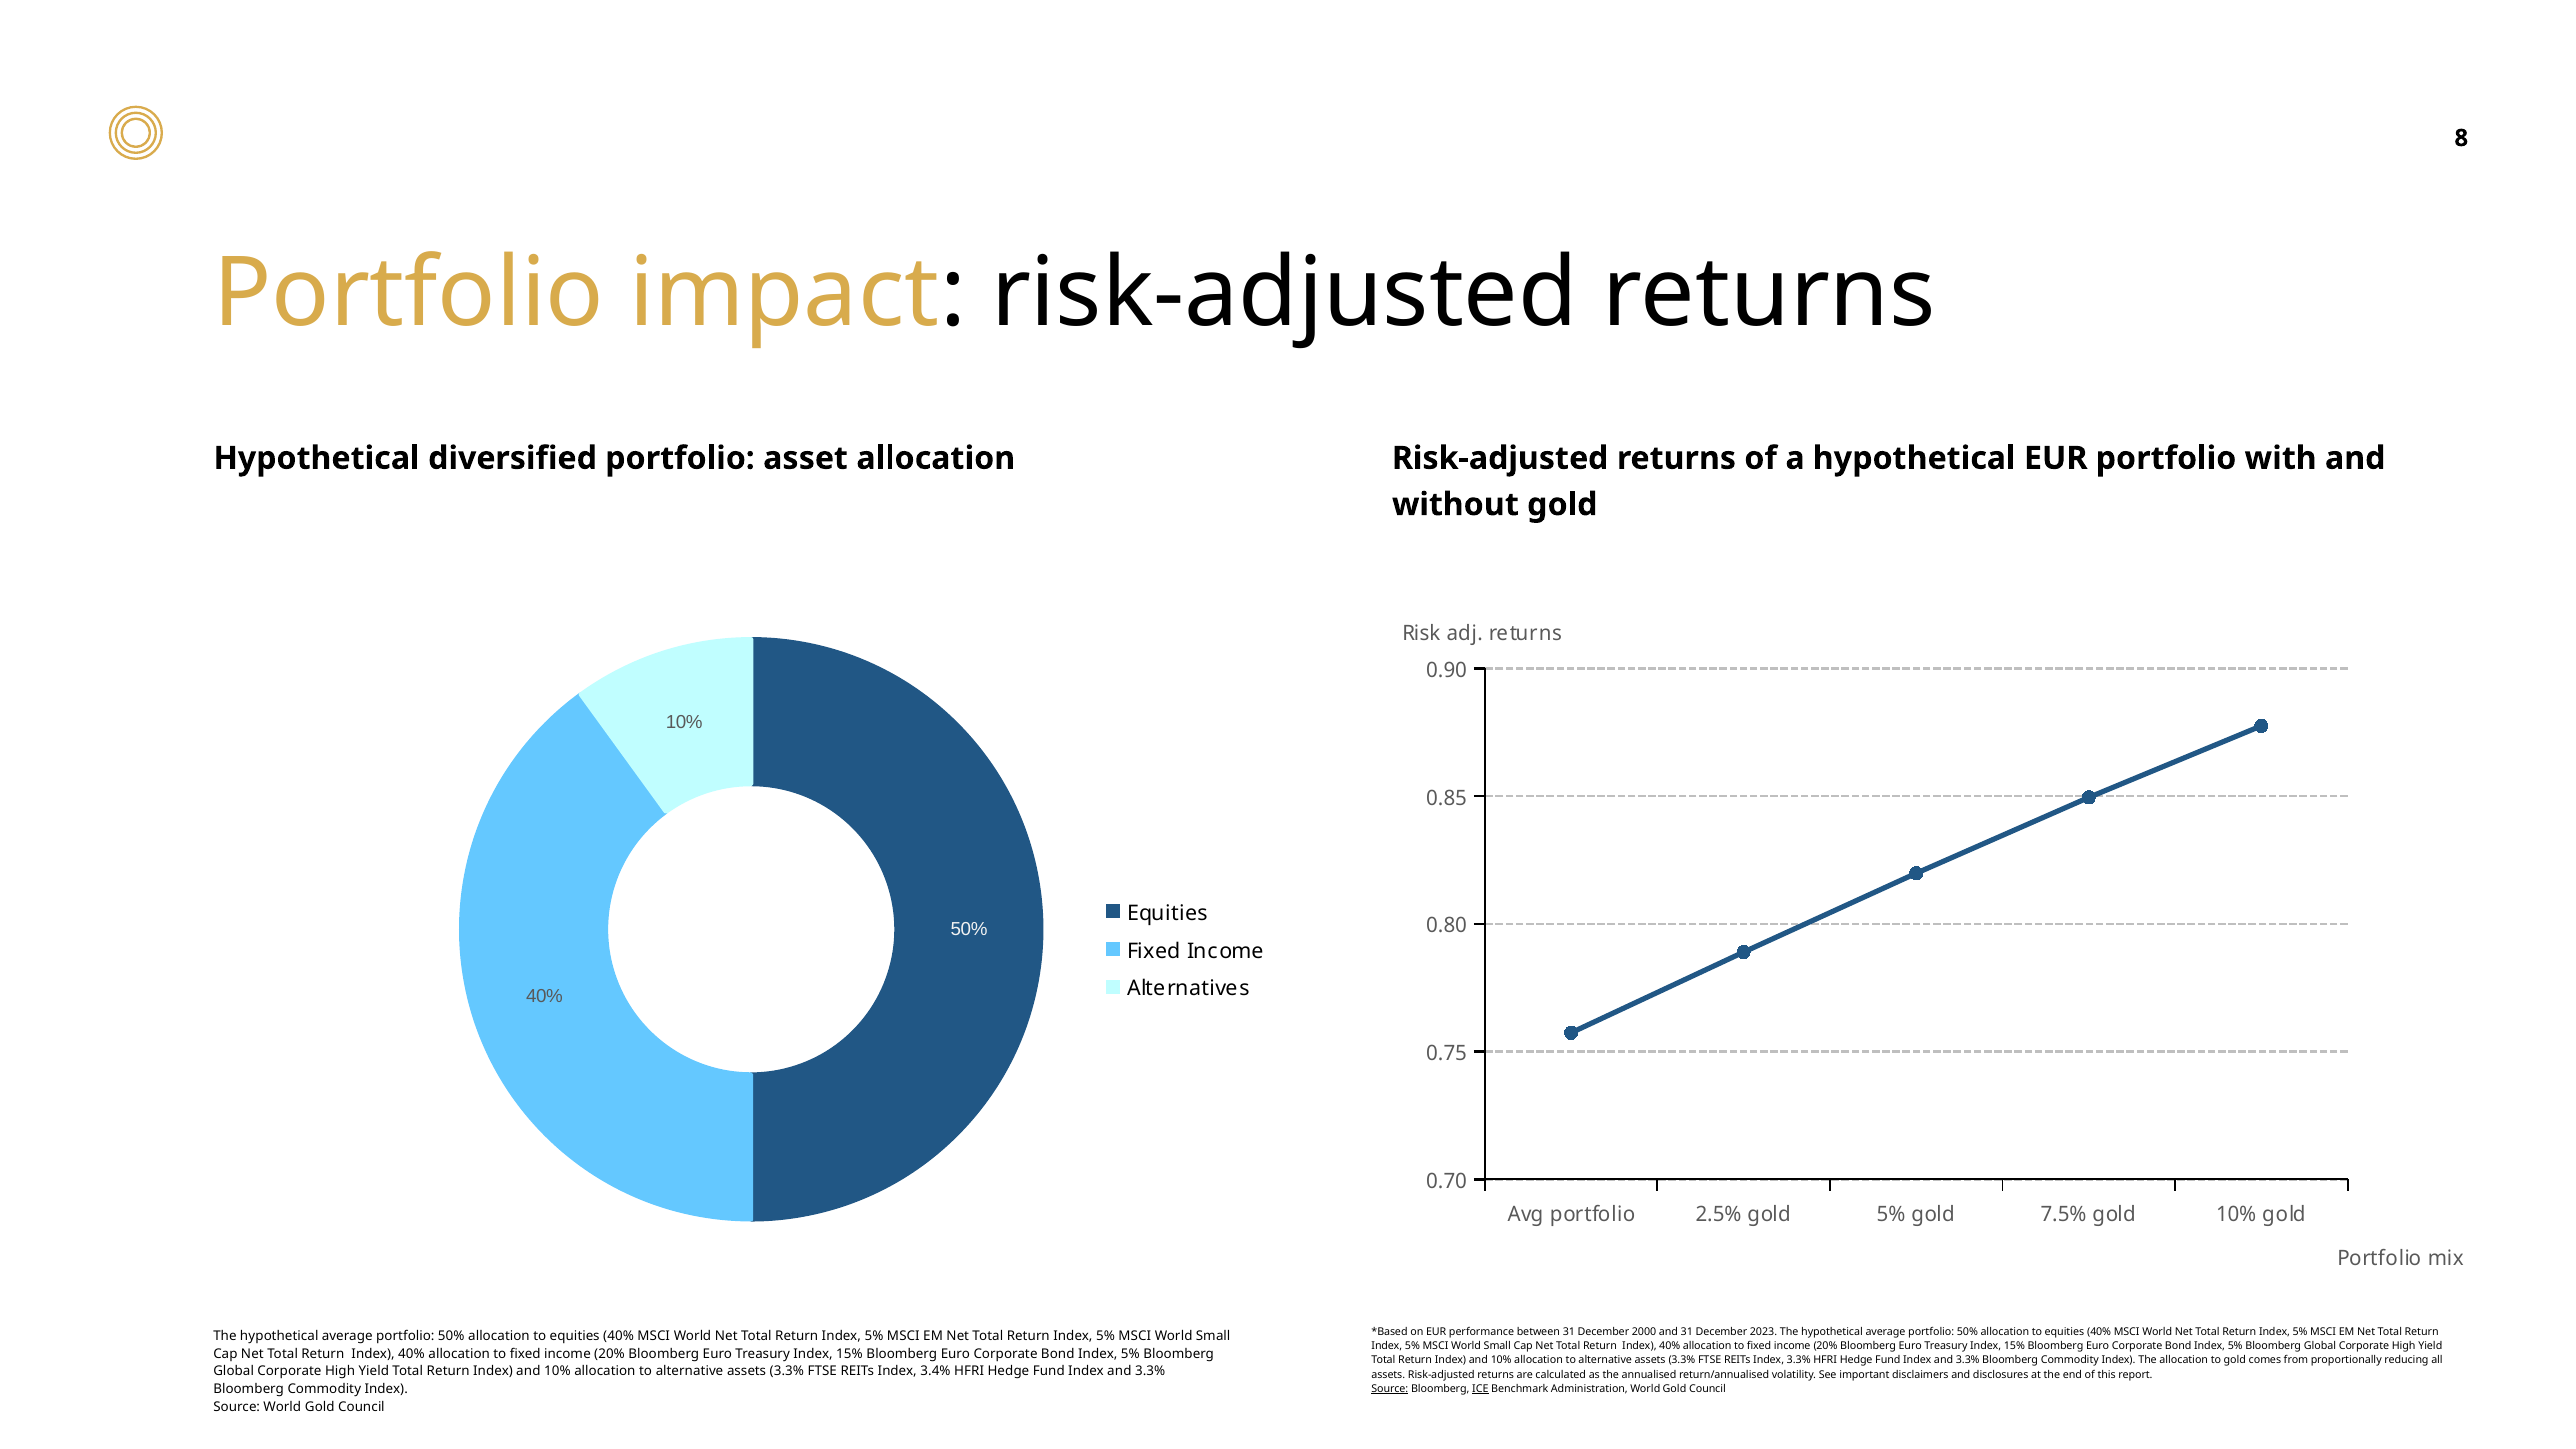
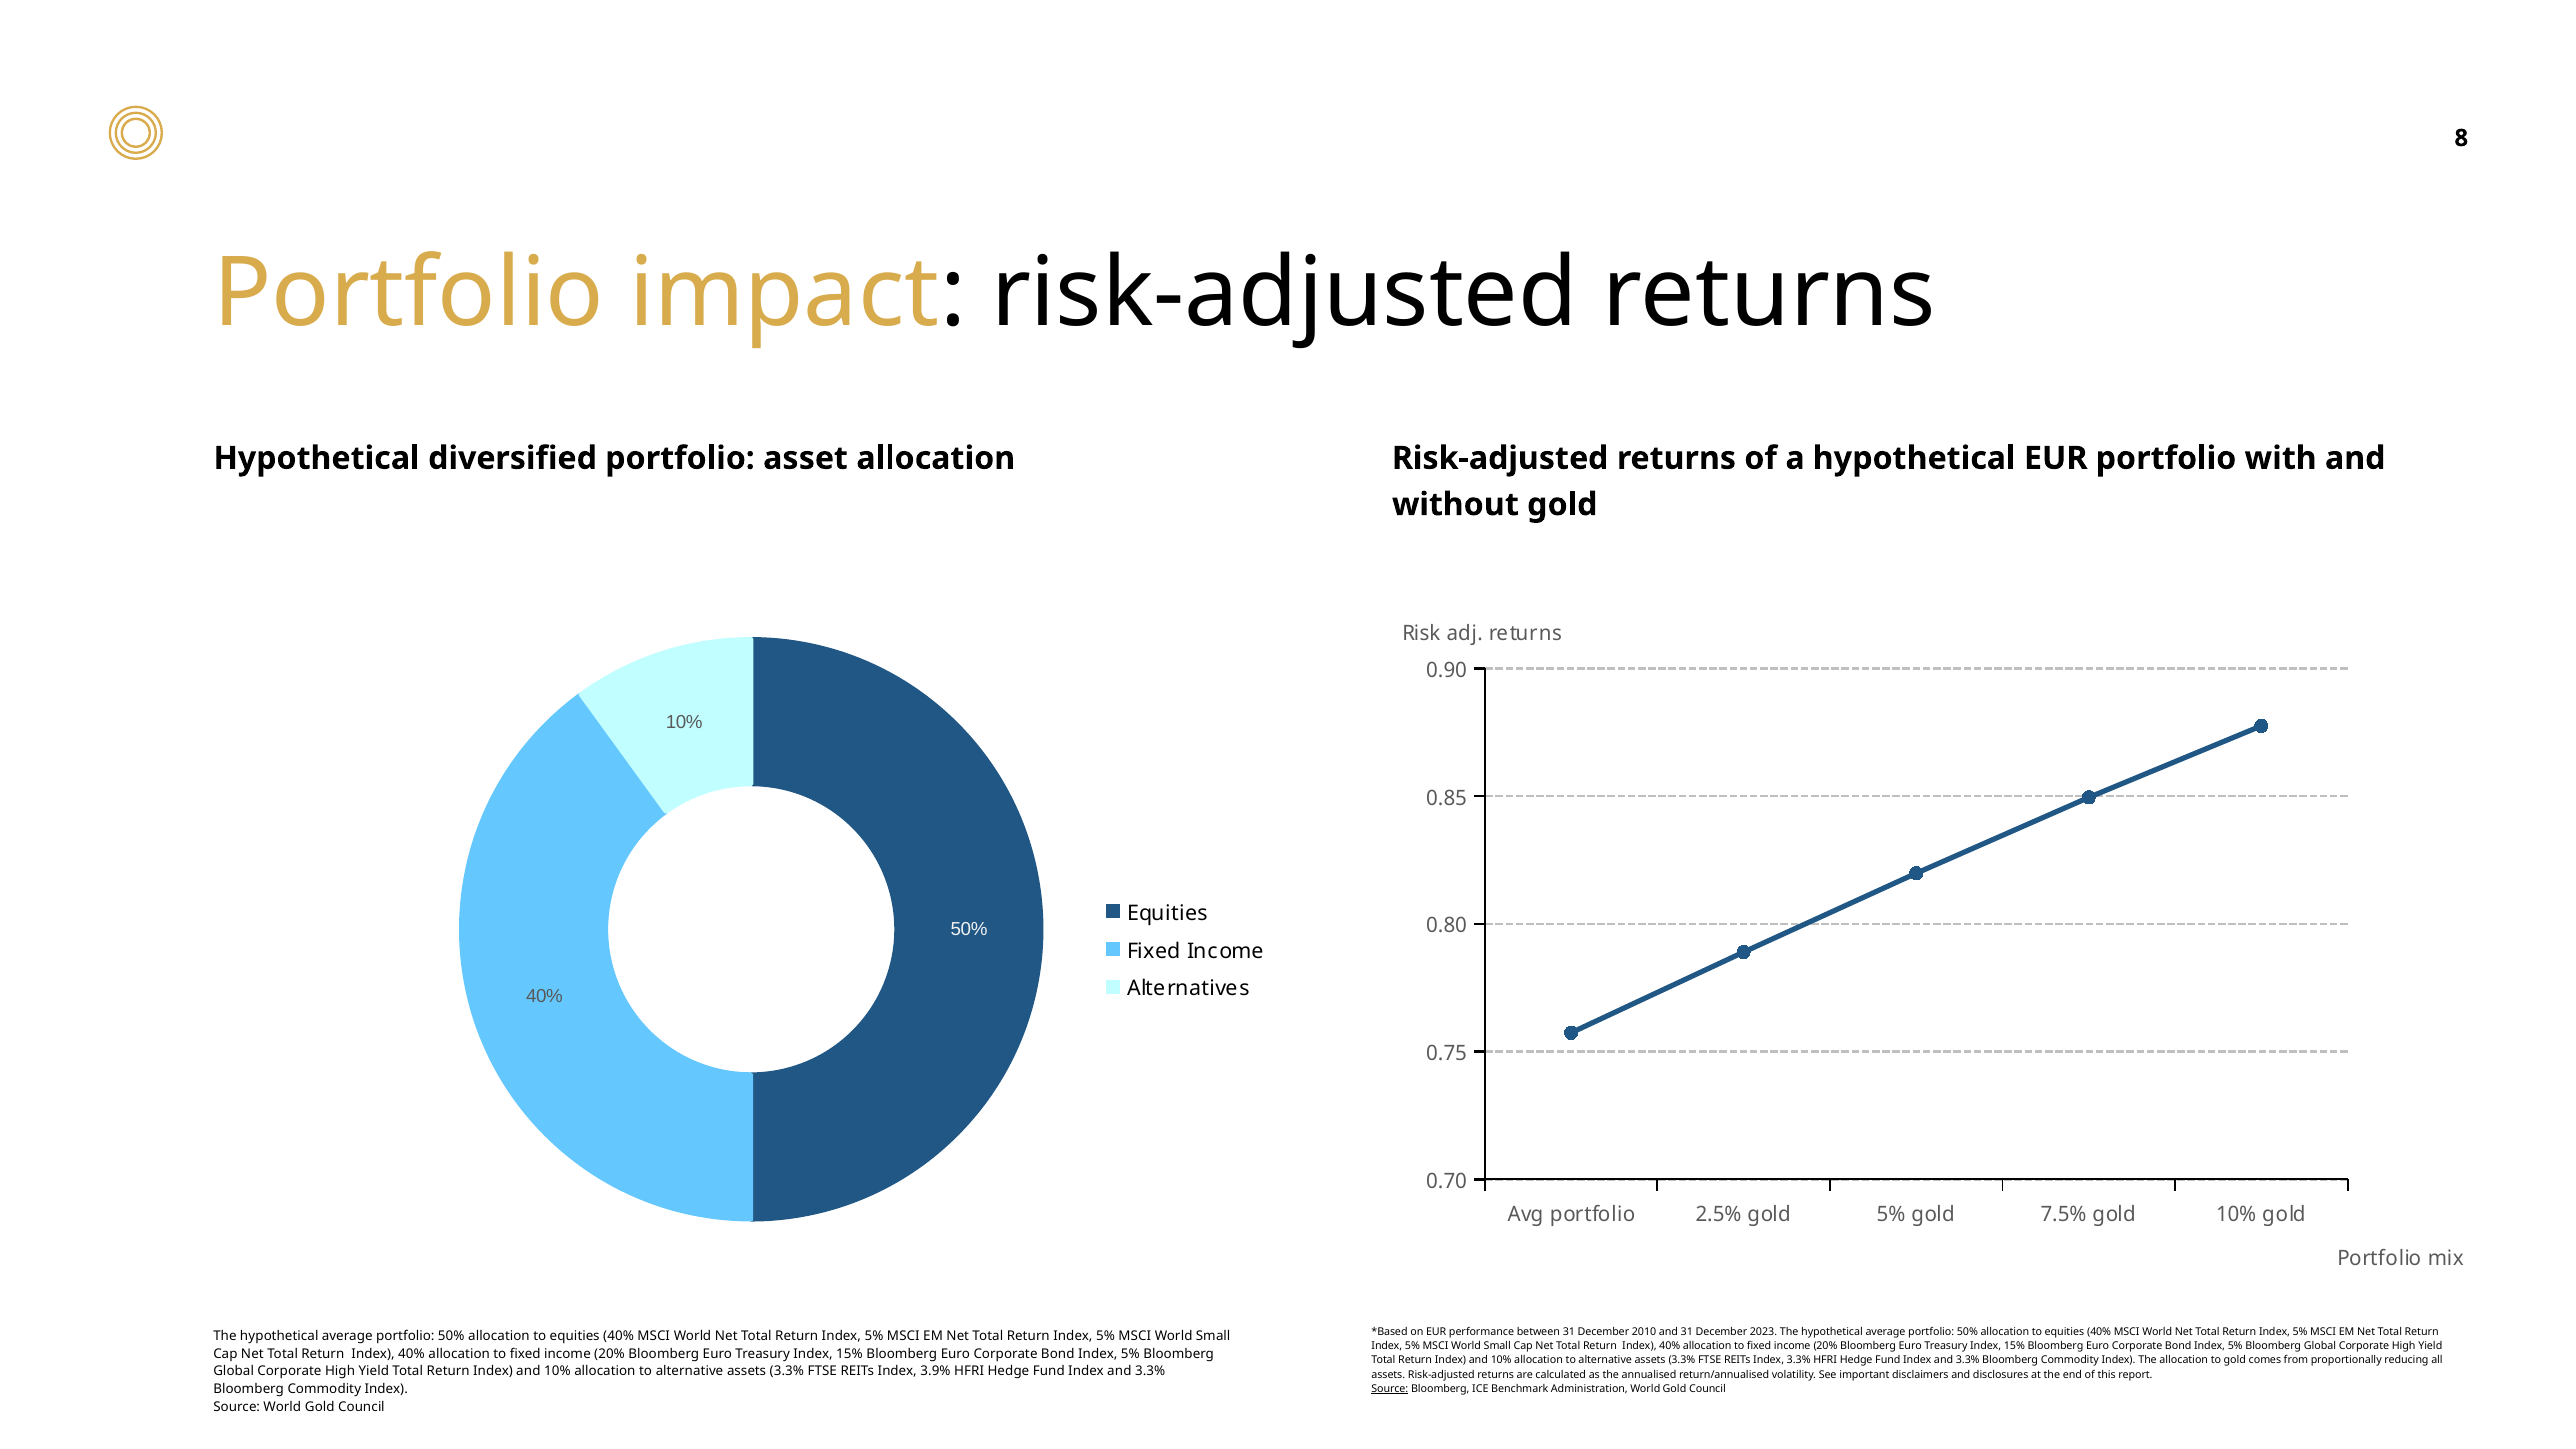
2000: 2000 -> 2010 (1644, 1332)
3.4%: 3.4% -> 3.9% (936, 1372)
ICE underline: present -> none (1480, 1389)
